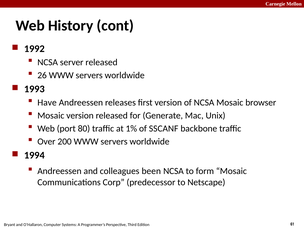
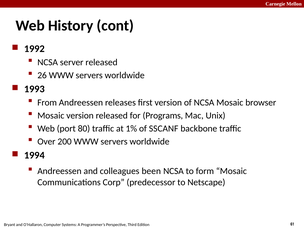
Have: Have -> From (47, 103)
Generate: Generate -> Programs (163, 116)
